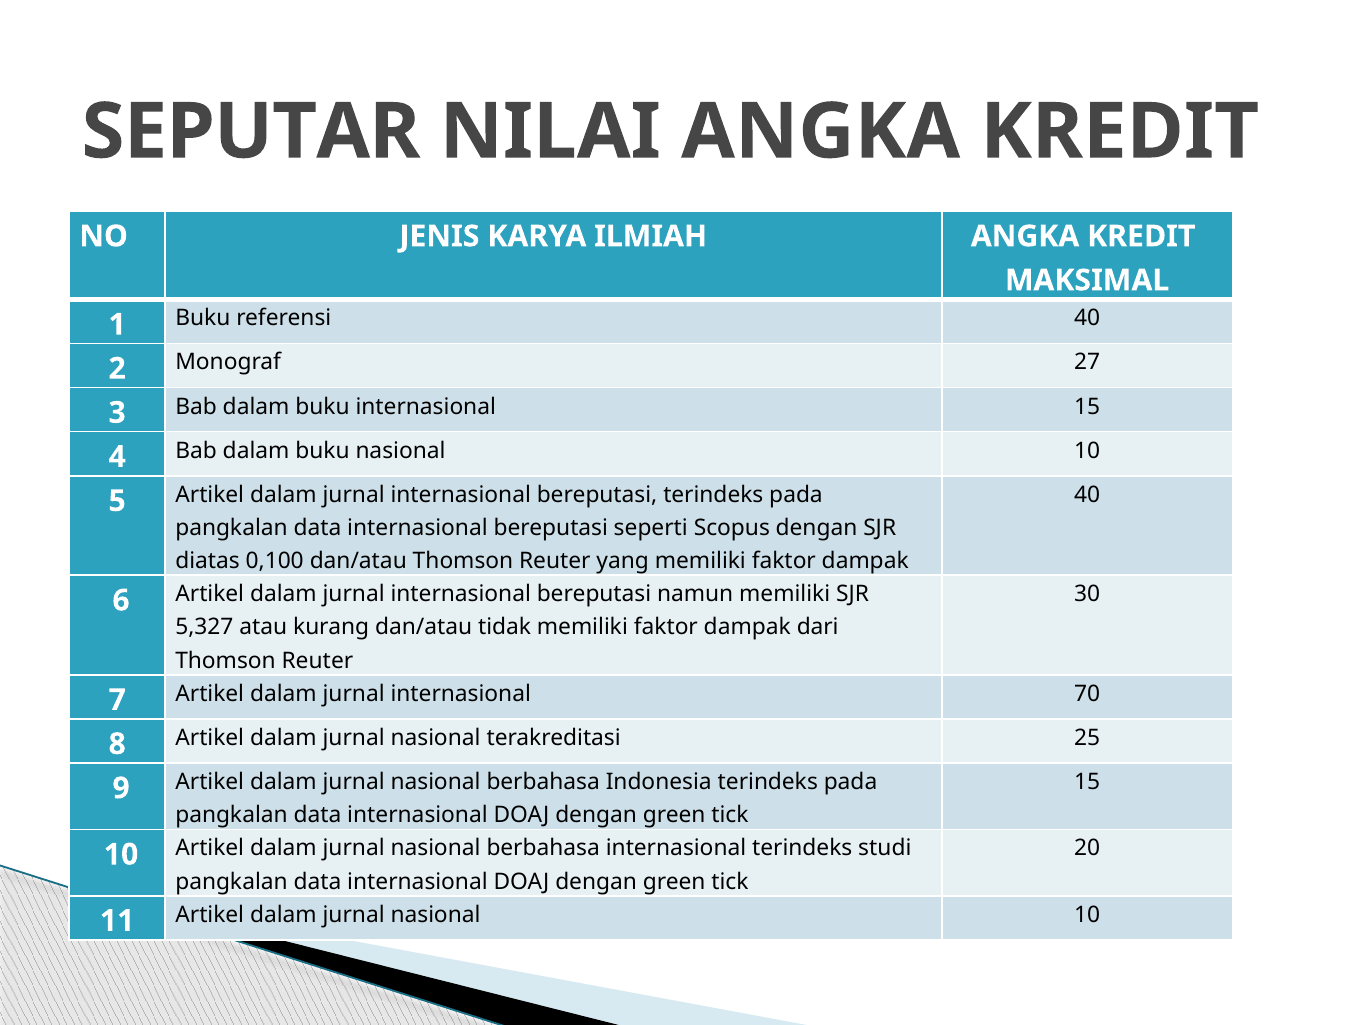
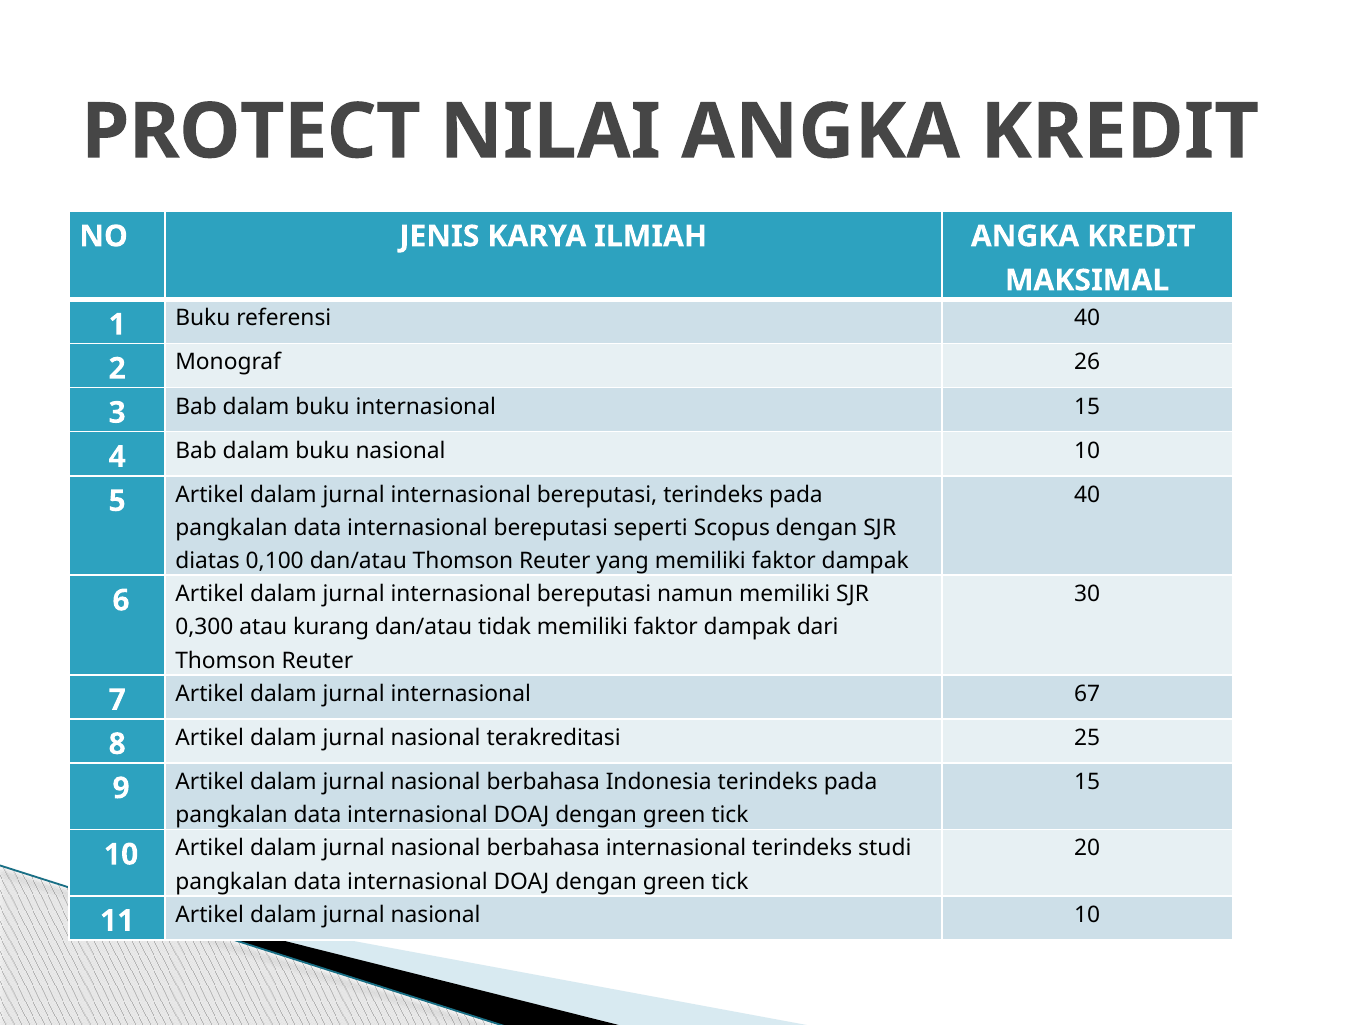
SEPUTAR: SEPUTAR -> PROTECT (251, 132)
27: 27 -> 26 (1087, 363)
5,327: 5,327 -> 0,300 (204, 628)
70: 70 -> 67 (1087, 694)
